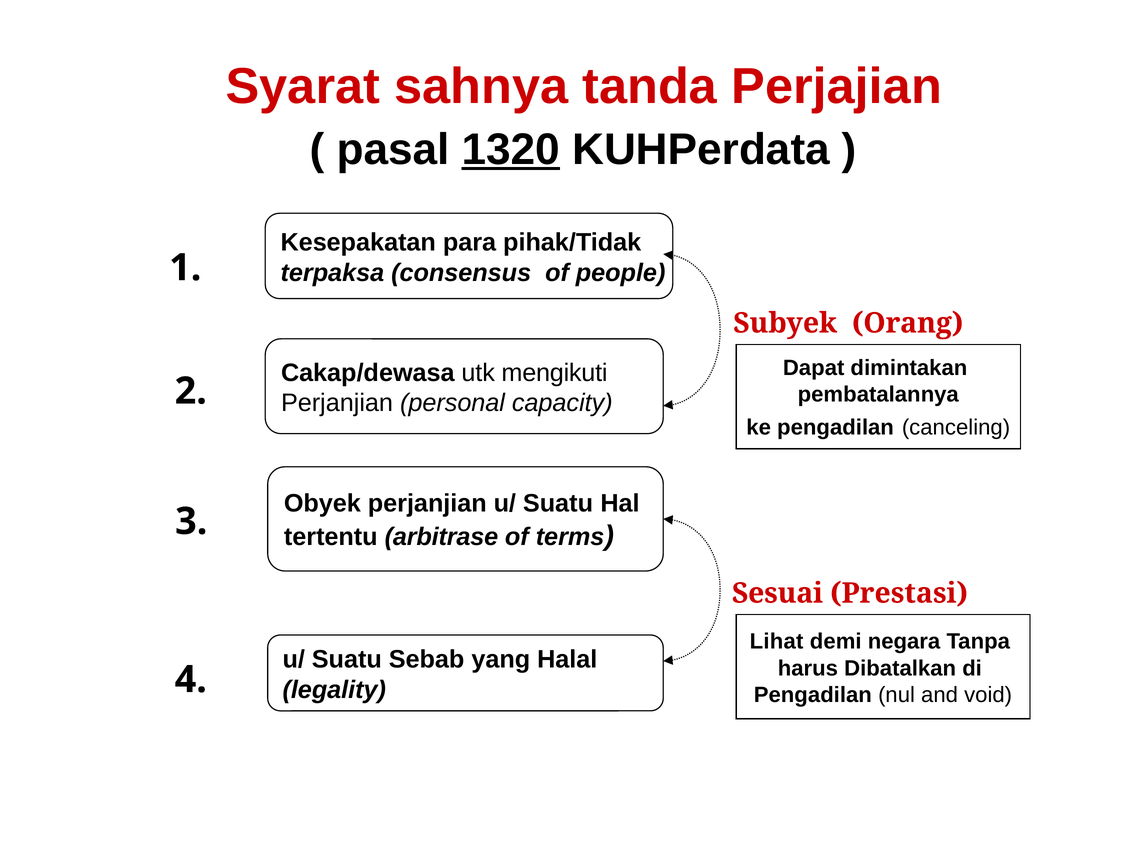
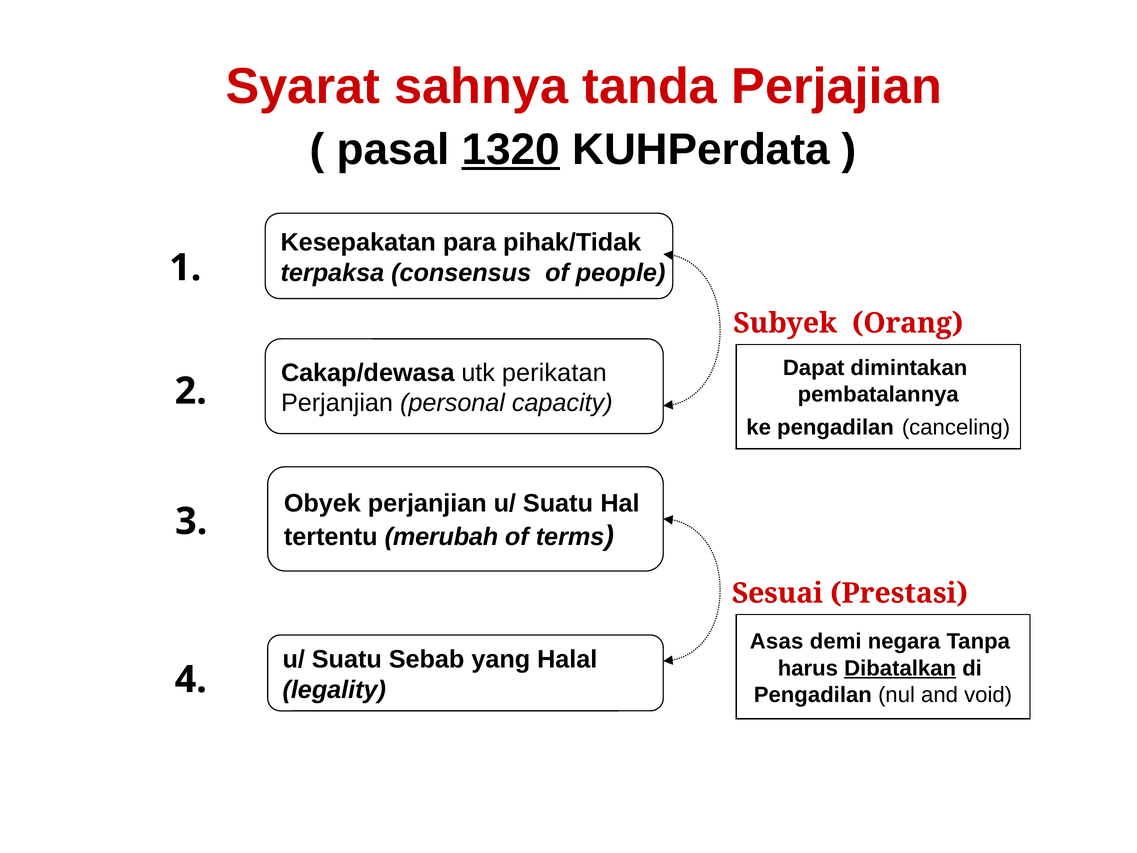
mengikuti: mengikuti -> perikatan (554, 373)
arbitrase: arbitrase -> merubah (441, 537)
Lihat: Lihat -> Asas (777, 642)
Dibatalkan underline: none -> present (900, 668)
